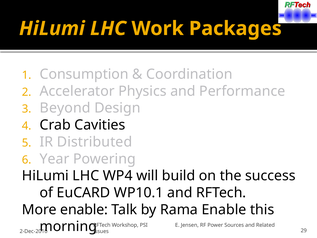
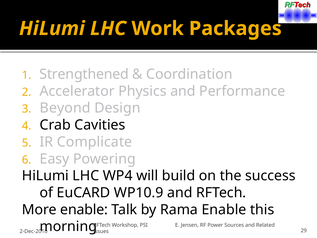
Consumption: Consumption -> Strengthened (84, 74)
Distributed: Distributed -> Complicate (95, 142)
Year: Year -> Easy (55, 159)
WP10.1: WP10.1 -> WP10.9 (139, 193)
